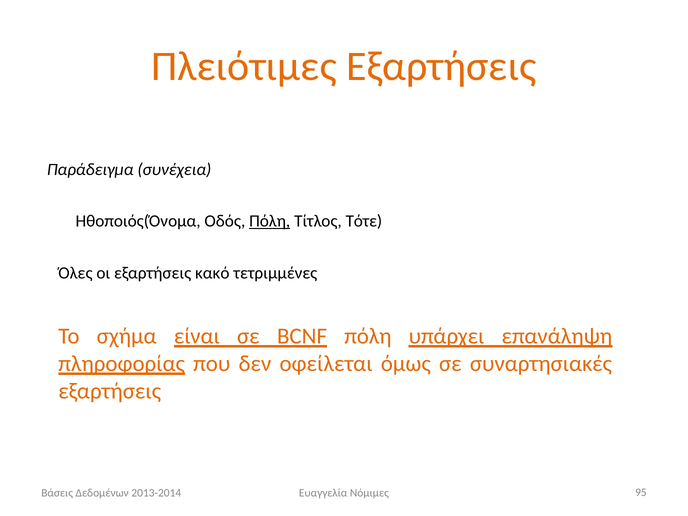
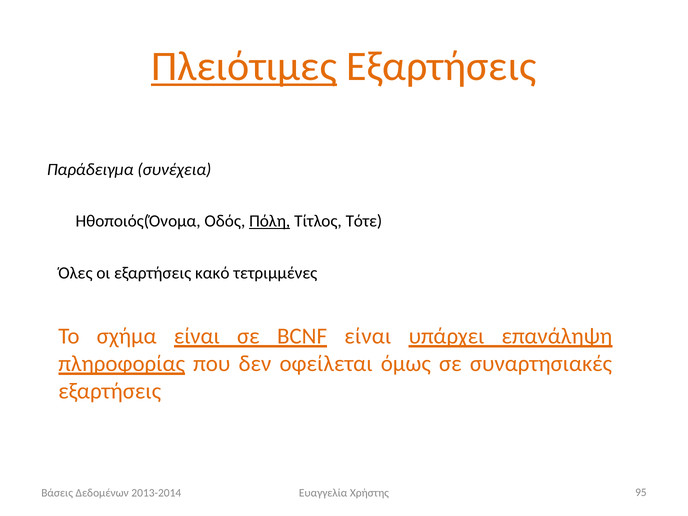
Πλειότιμες underline: none -> present (244, 67)
BCNF πόλη: πόλη -> είναι (368, 336)
Νόμιμες: Νόμιμες -> Χρήστης (369, 493)
